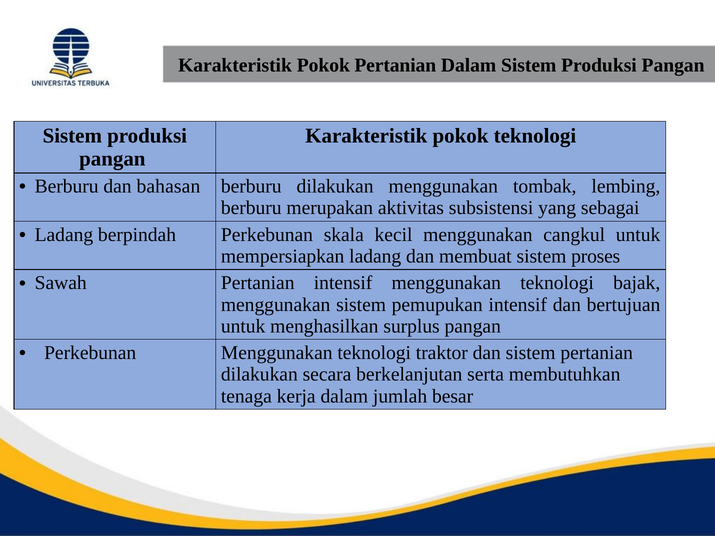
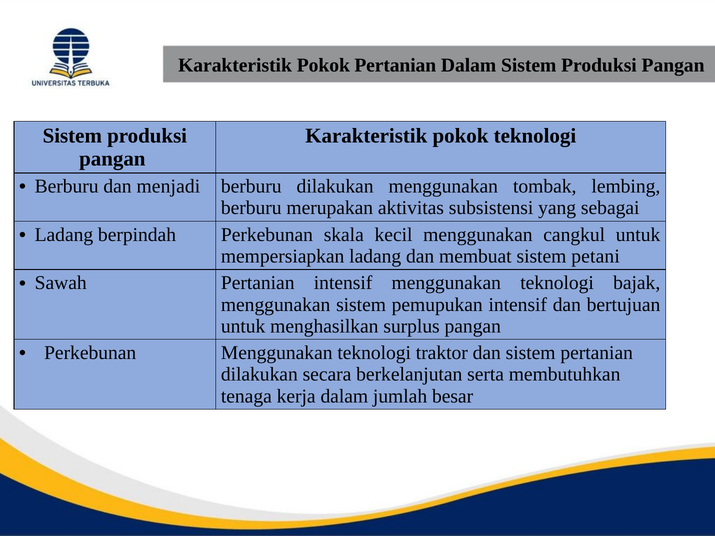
bahasan: bahasan -> menjadi (168, 186)
proses: proses -> petani (596, 256)
